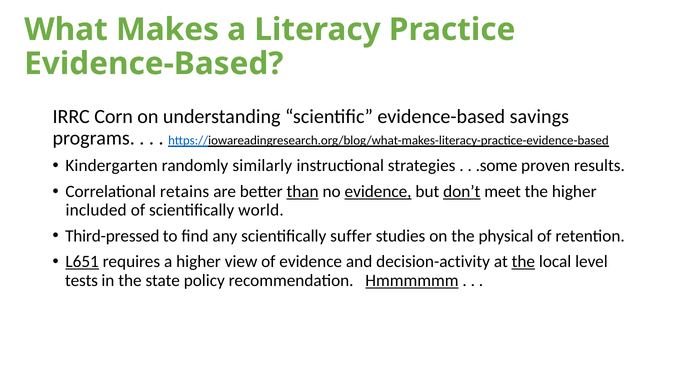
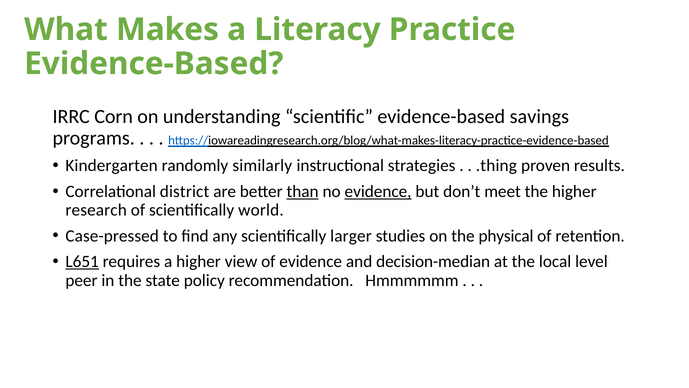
.some: .some -> .thing (496, 166)
retains: retains -> district (185, 191)
don’t underline: present -> none (462, 191)
included: included -> research (96, 210)
Third-pressed: Third-pressed -> Case-pressed (112, 236)
suffer: suffer -> larger (351, 236)
decision-activity: decision-activity -> decision-median (433, 261)
the underline: present -> none (523, 261)
tests: tests -> peer (81, 280)
Hmmmmmm underline: present -> none (412, 280)
